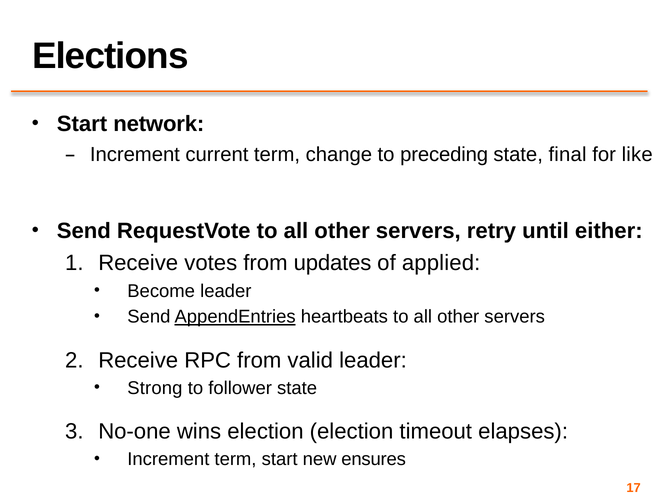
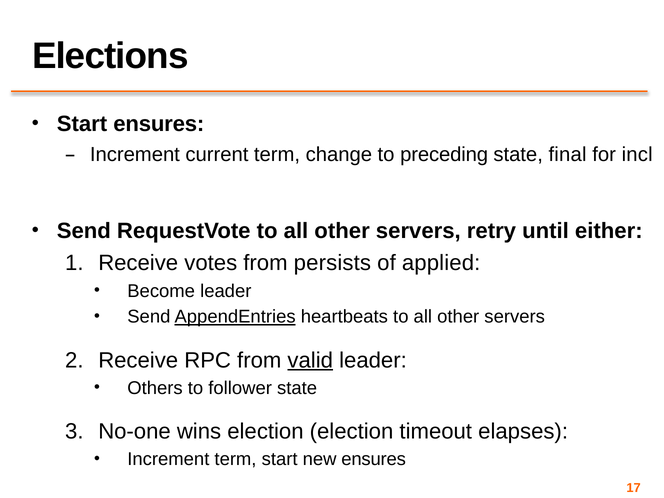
Start network: network -> ensures (159, 124)
like: like -> incl (637, 155)
updates: updates -> persists (332, 263)
valid underline: none -> present (310, 360)
Strong: Strong -> Others (155, 388)
